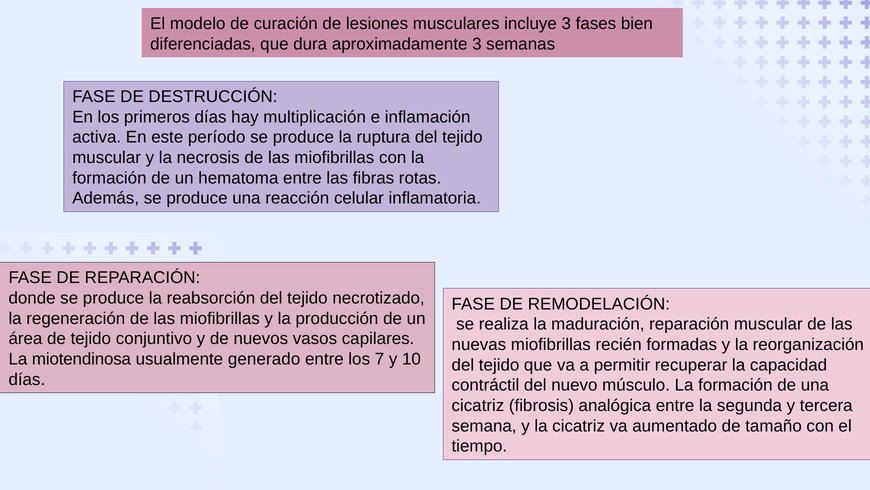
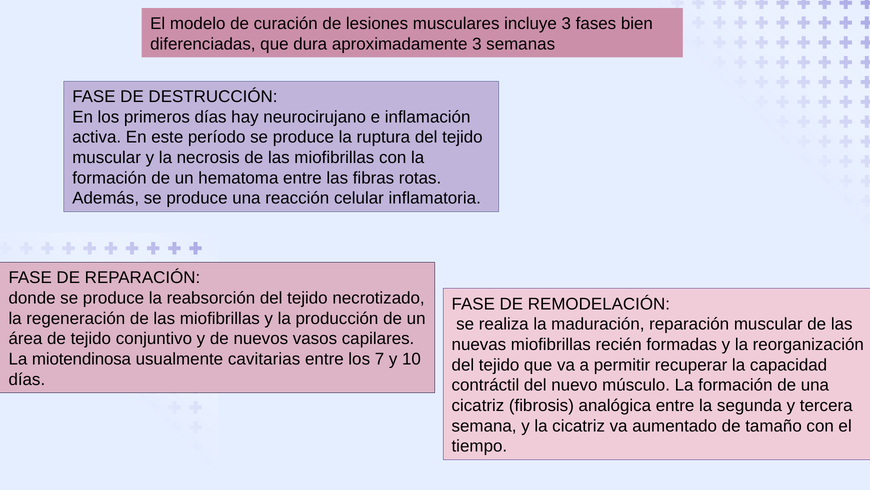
multiplicación: multiplicación -> neurocirujano (315, 117)
generado: generado -> cavitarias (264, 359)
